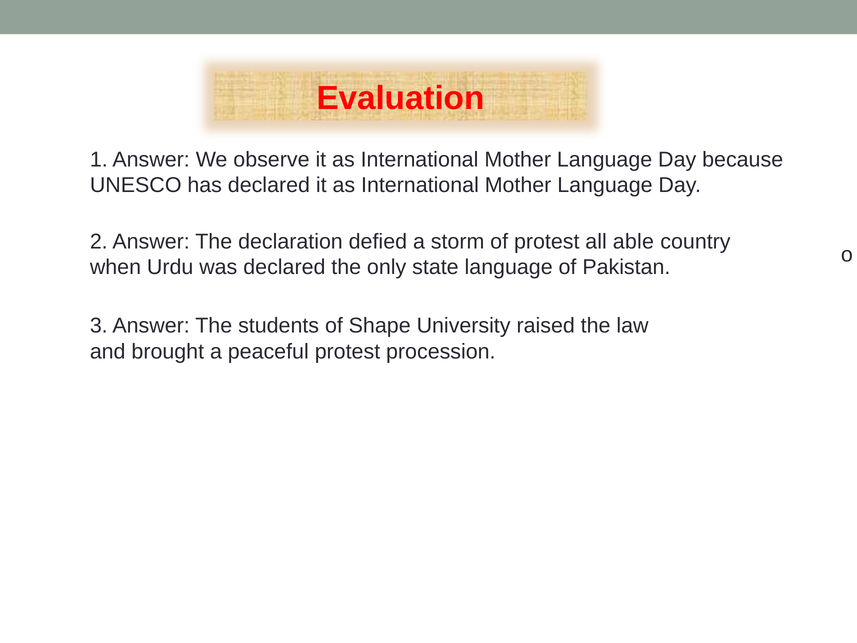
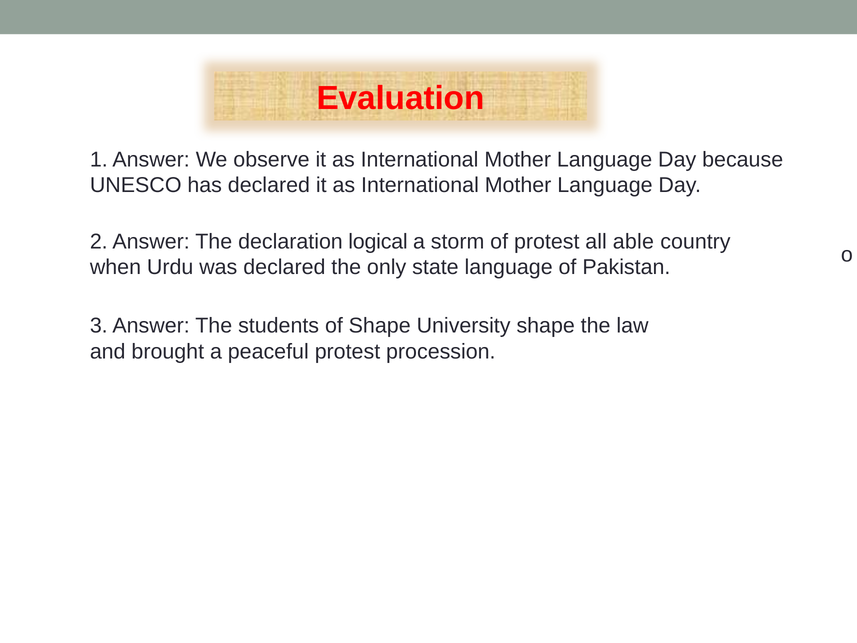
defied: defied -> logical (378, 241)
University raised: raised -> shape (546, 326)
